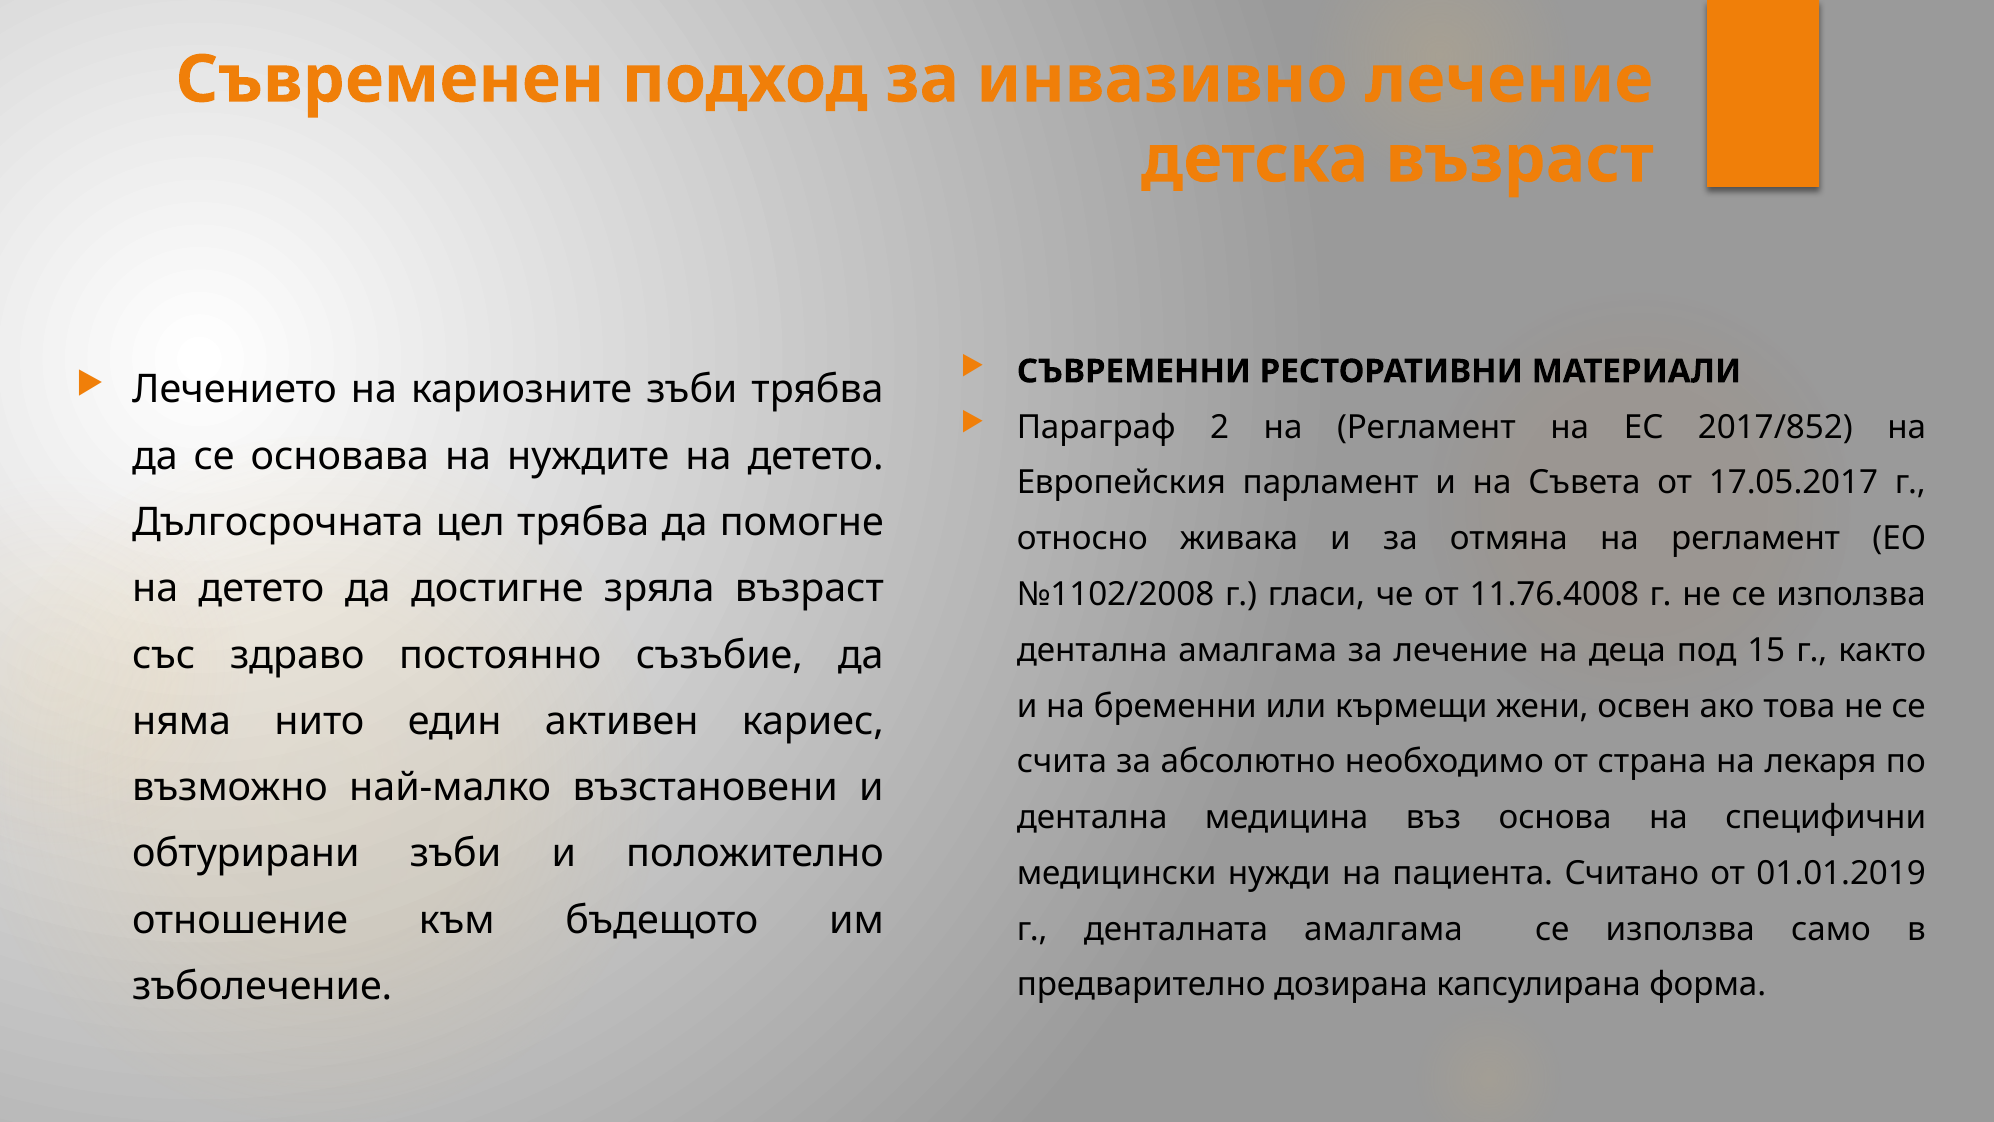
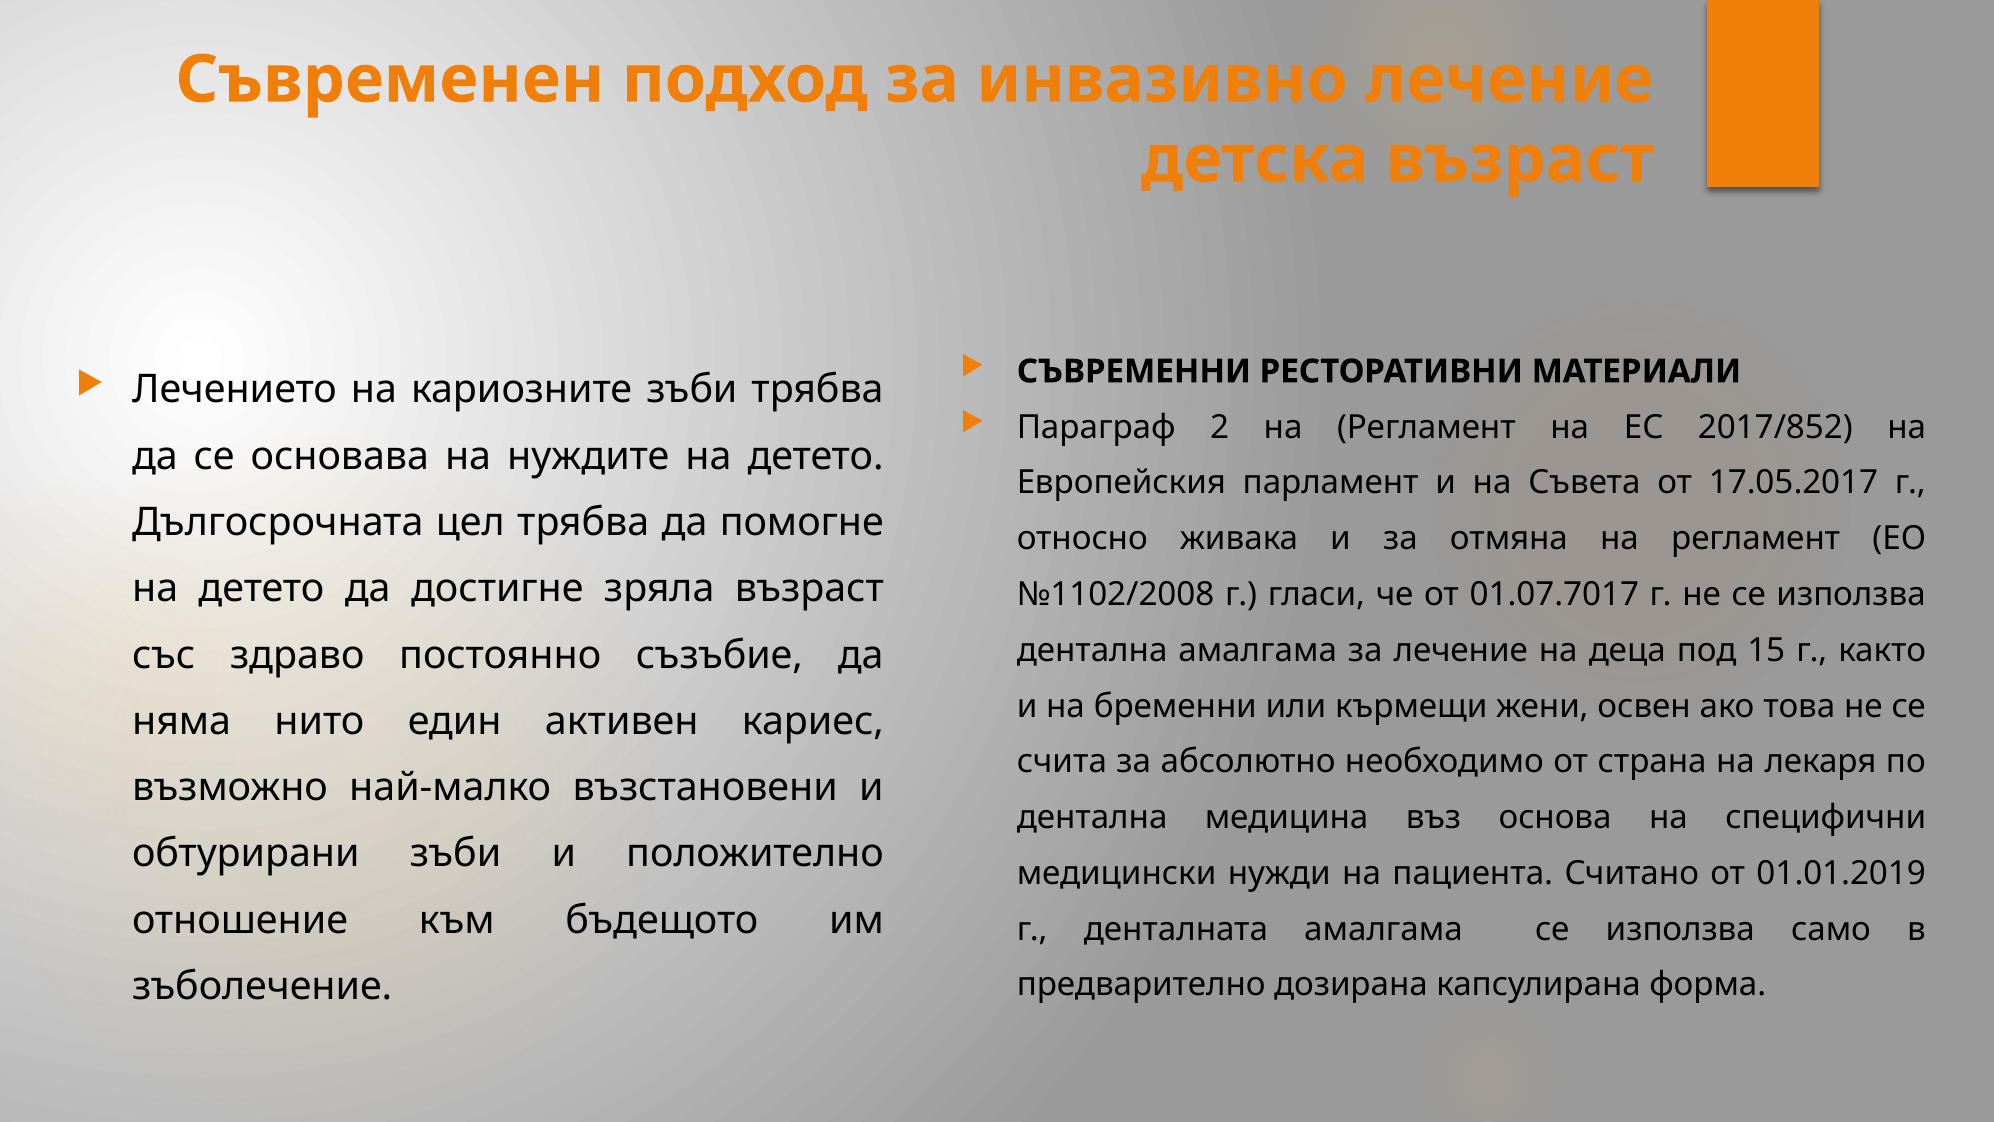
11.76.4008: 11.76.4008 -> 01.07.7017 (1554, 594)
